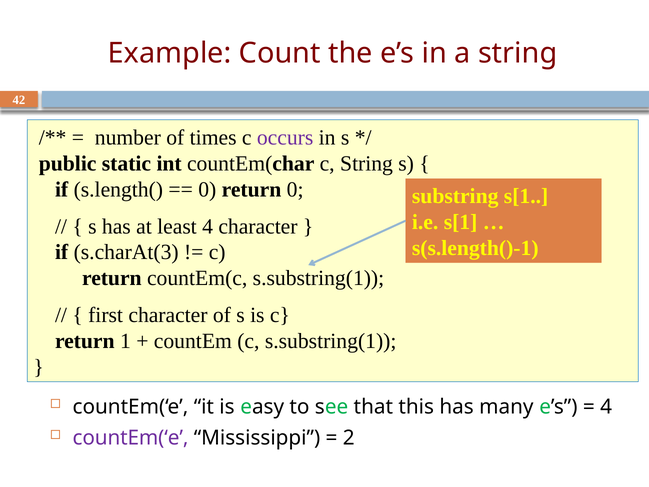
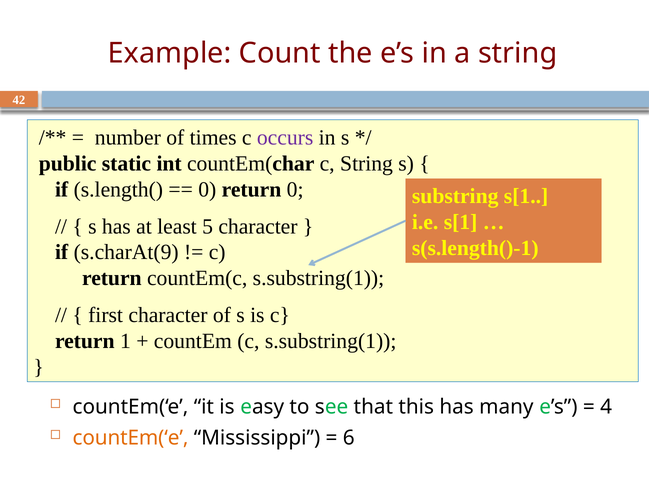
least 4: 4 -> 5 (208, 226)
s.charAt(3: s.charAt(3 -> s.charAt(9 (126, 252)
countEm(‘e colour: purple -> orange (131, 438)
2: 2 -> 6 (349, 438)
